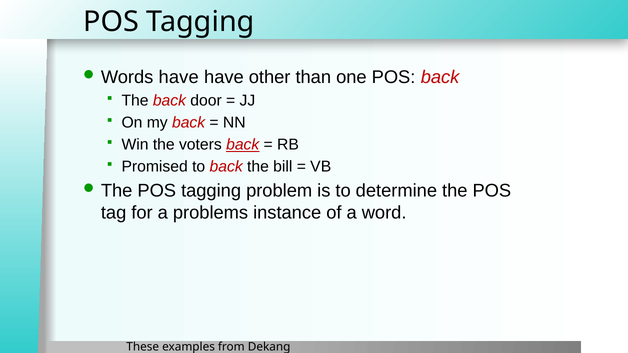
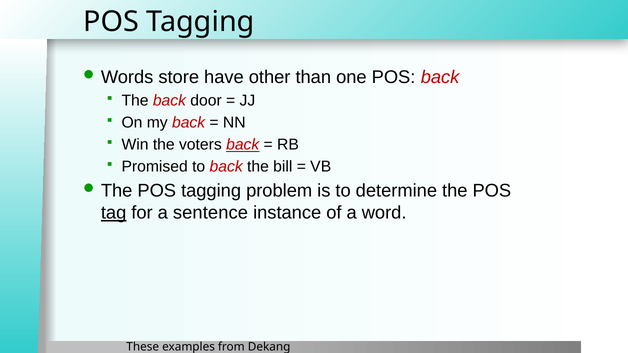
have: have -> store (179, 77)
tag underline: none -> present (114, 213)
problems: problems -> sentence (210, 213)
